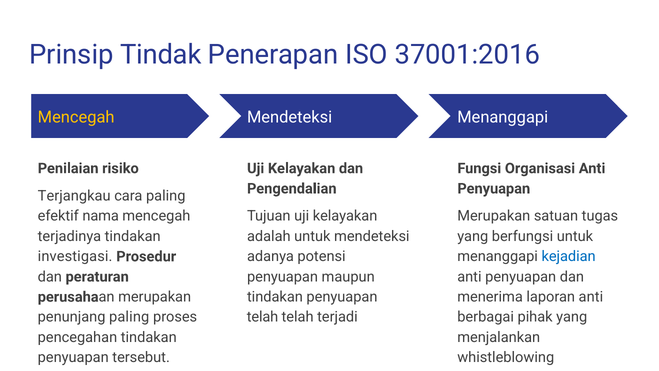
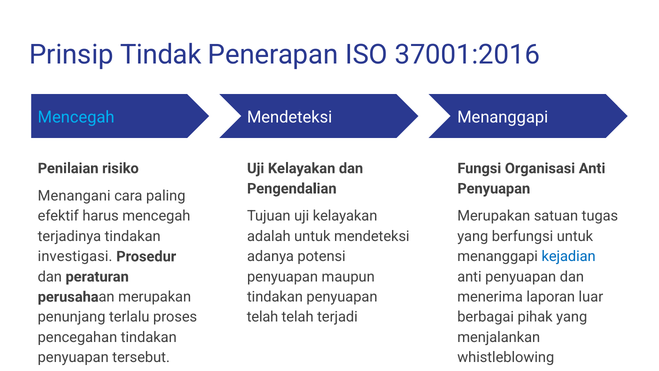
Mencegah colour: yellow -> light blue (76, 117)
Terjangkau: Terjangkau -> Menangani (74, 196)
nama: nama -> harus (101, 216)
laporan anti: anti -> luar (591, 297)
penunjang paling: paling -> terlalu (129, 317)
